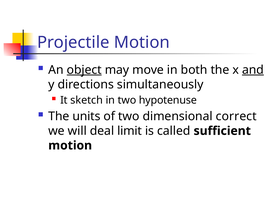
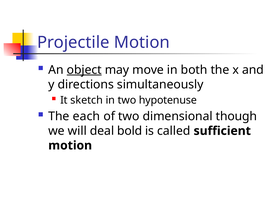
and underline: present -> none (253, 70)
units: units -> each (86, 116)
correct: correct -> though (236, 116)
limit: limit -> bold (130, 131)
